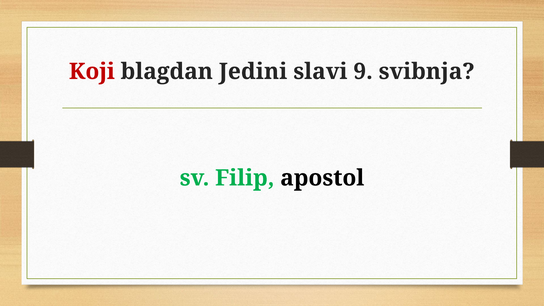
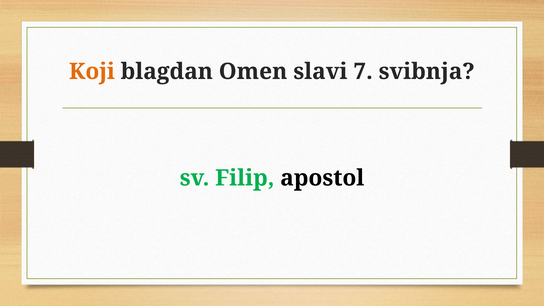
Koji colour: red -> orange (92, 72)
Jedini: Jedini -> Omen (253, 72)
9: 9 -> 7 (363, 72)
